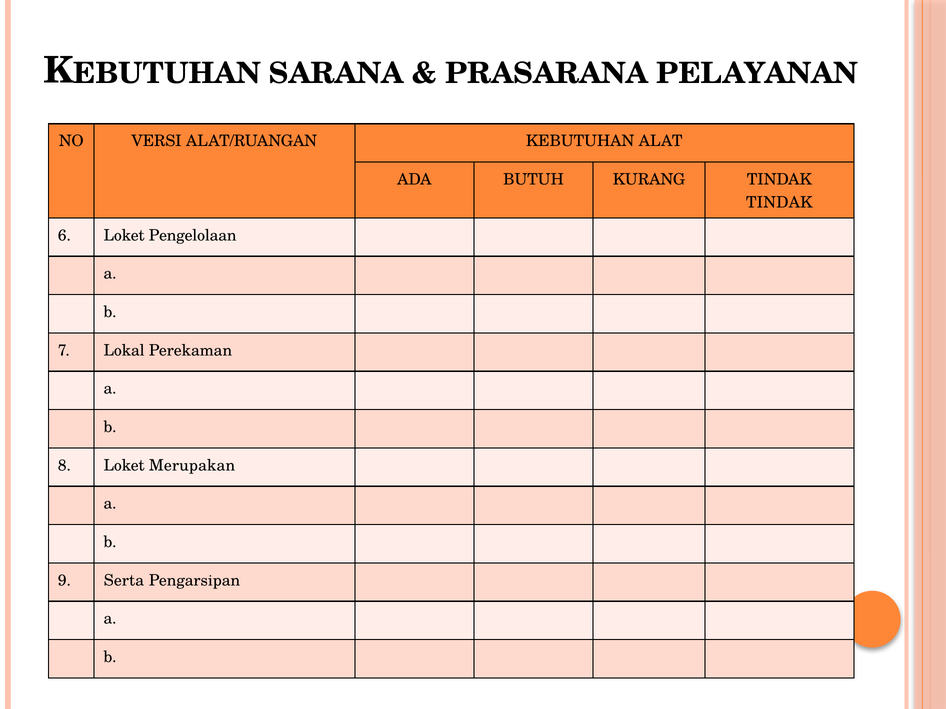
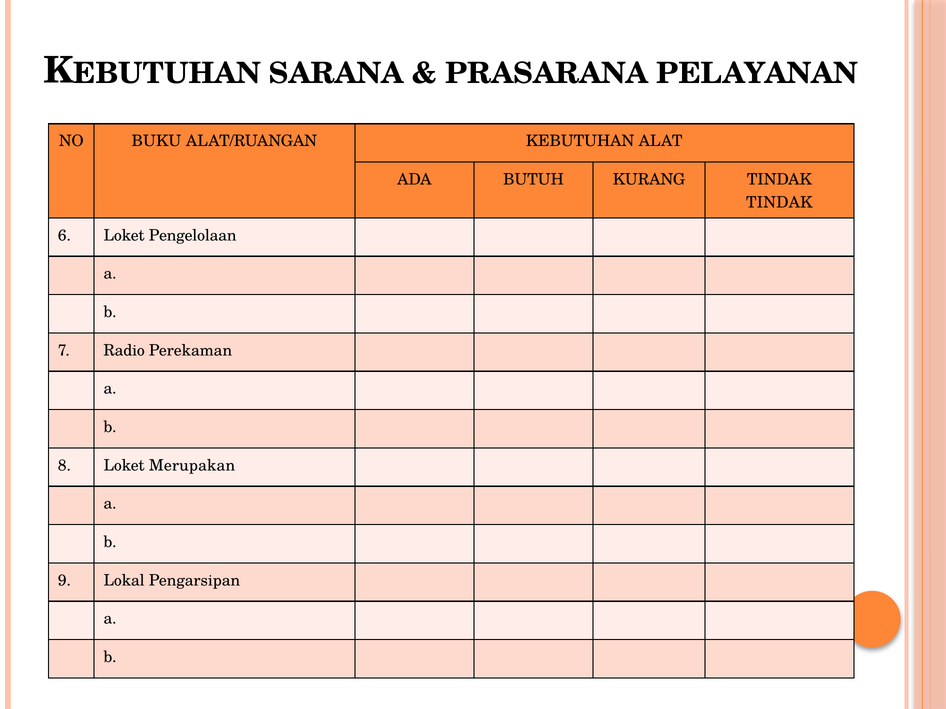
VERSI: VERSI -> BUKU (156, 141)
Lokal: Lokal -> Radio (124, 351)
Serta: Serta -> Lokal (124, 581)
